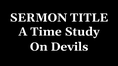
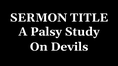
Time: Time -> Palsy (46, 32)
